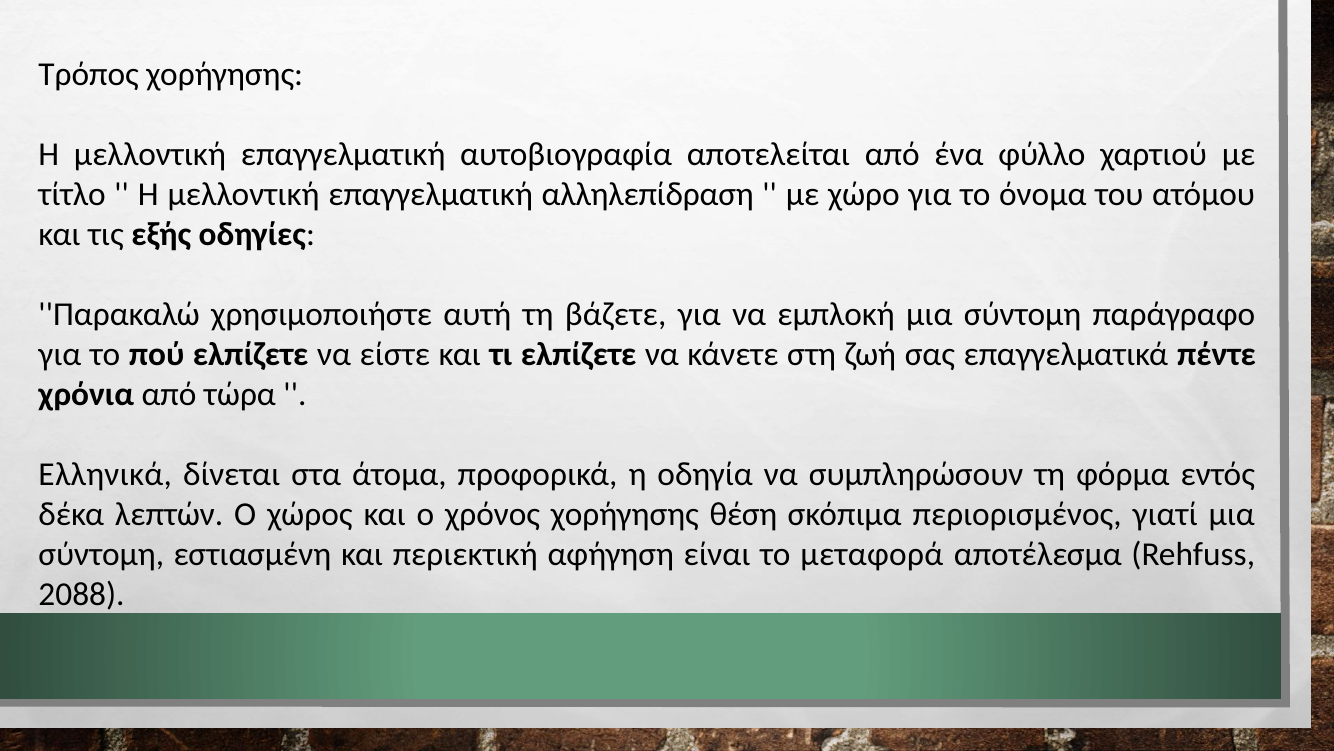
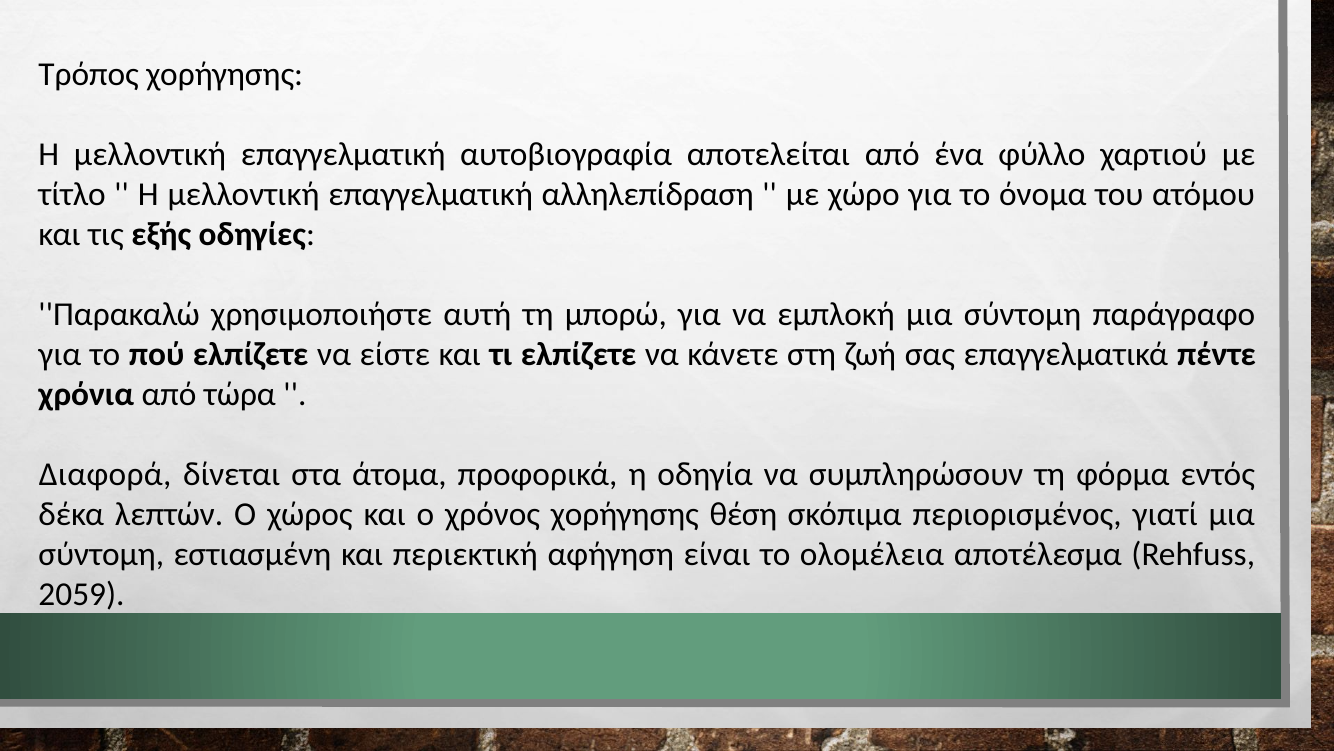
βάζετε: βάζετε -> μπορώ (616, 314)
Ελληνικά: Ελληνικά -> Διαφορά (105, 474)
μεταφορά: μεταφορά -> ολομέλεια (872, 554)
2088: 2088 -> 2059 (82, 594)
